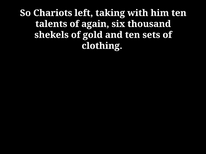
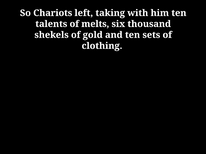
again: again -> melts (95, 24)
